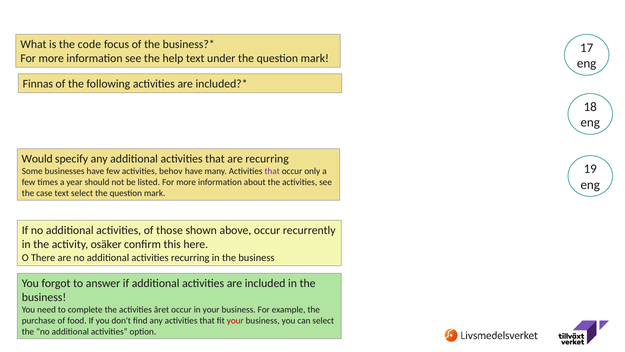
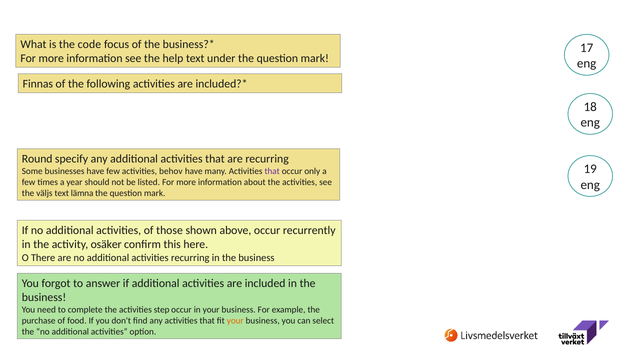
Would: Would -> Round (37, 159)
case: case -> väljs (44, 193)
text select: select -> lämna (82, 193)
året: året -> step (162, 309)
your colour: red -> orange (235, 320)
